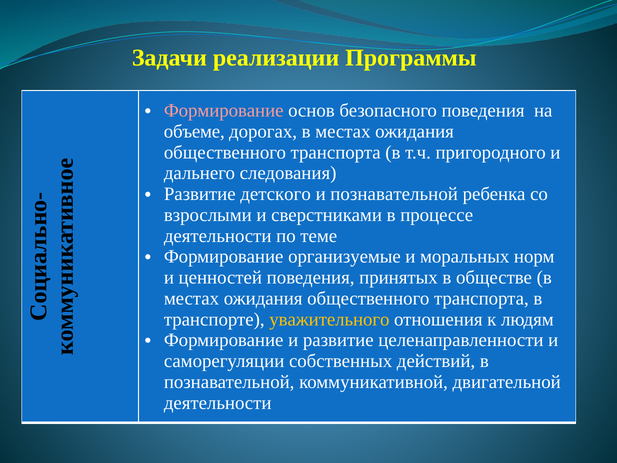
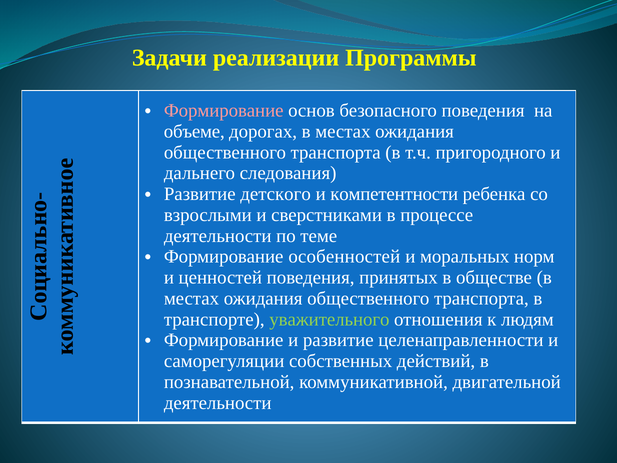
и познавательной: познавательной -> компетентности (394, 194)
организуемые: организуемые -> особенностей (344, 257)
уважительного colour: yellow -> light green (329, 319)
